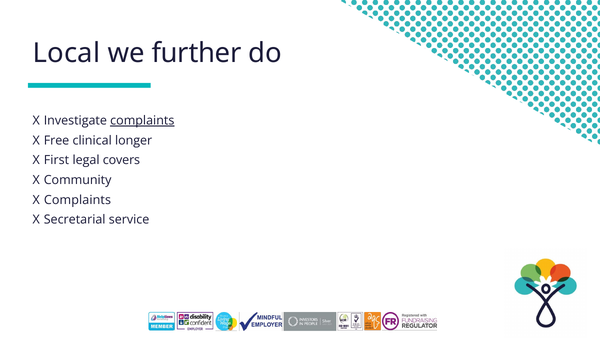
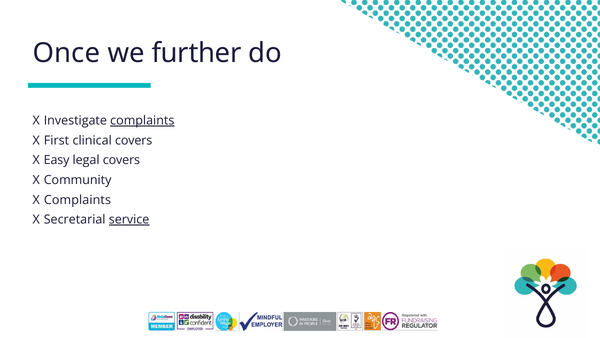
Local: Local -> Once (66, 53)
Free: Free -> First (56, 140)
clinical longer: longer -> covers (134, 140)
First: First -> Easy (57, 160)
service underline: none -> present (129, 219)
